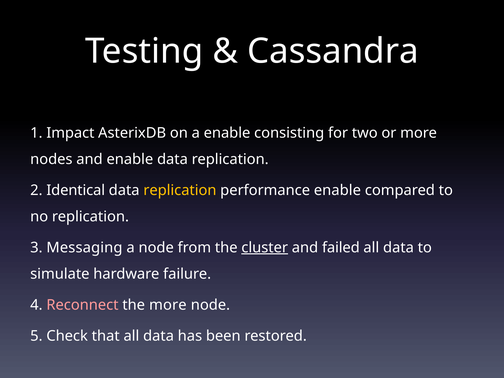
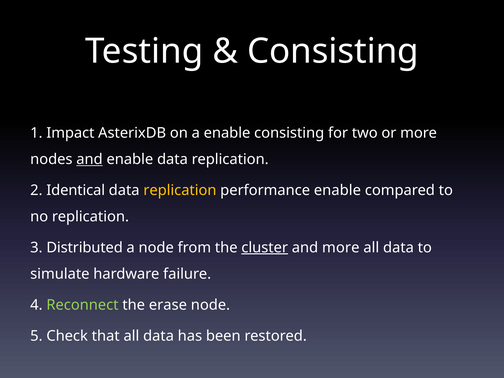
Cassandra: Cassandra -> Consisting (333, 51)
and underline: none -> present (90, 159)
Messaging: Messaging -> Distributed (85, 248)
and failed: failed -> more (341, 248)
Reconnect colour: pink -> light green (82, 305)
the more: more -> erase (168, 305)
